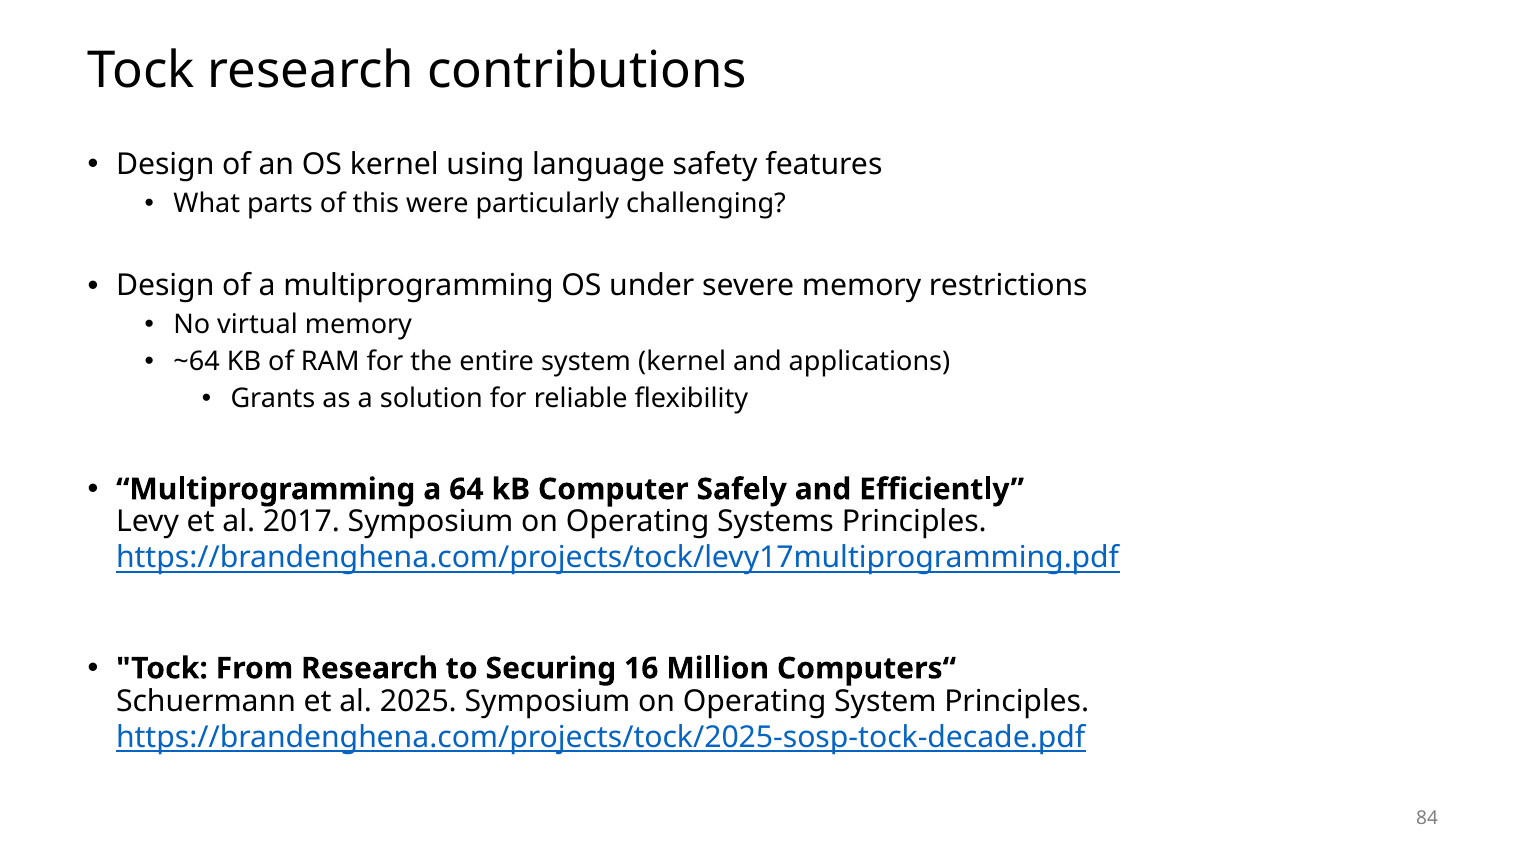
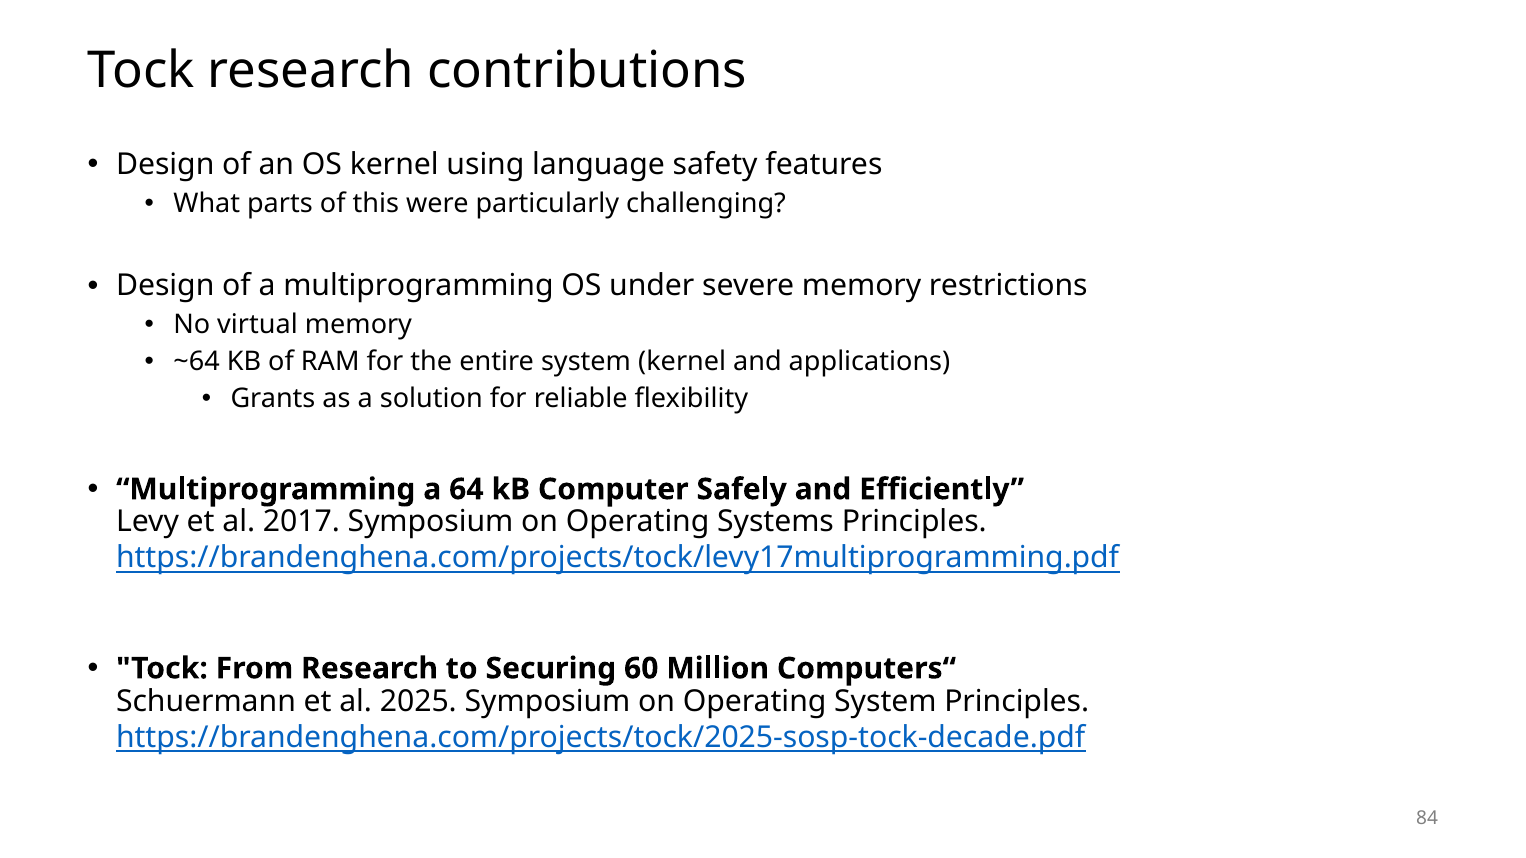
16: 16 -> 60 (641, 669)
